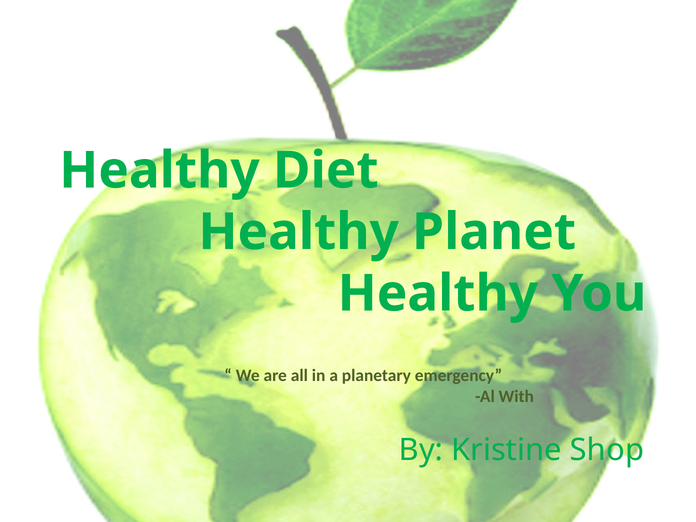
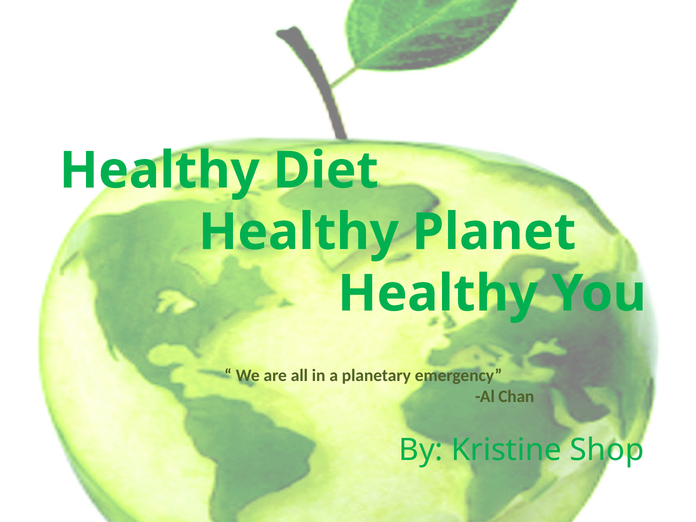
With: With -> Chan (516, 396)
